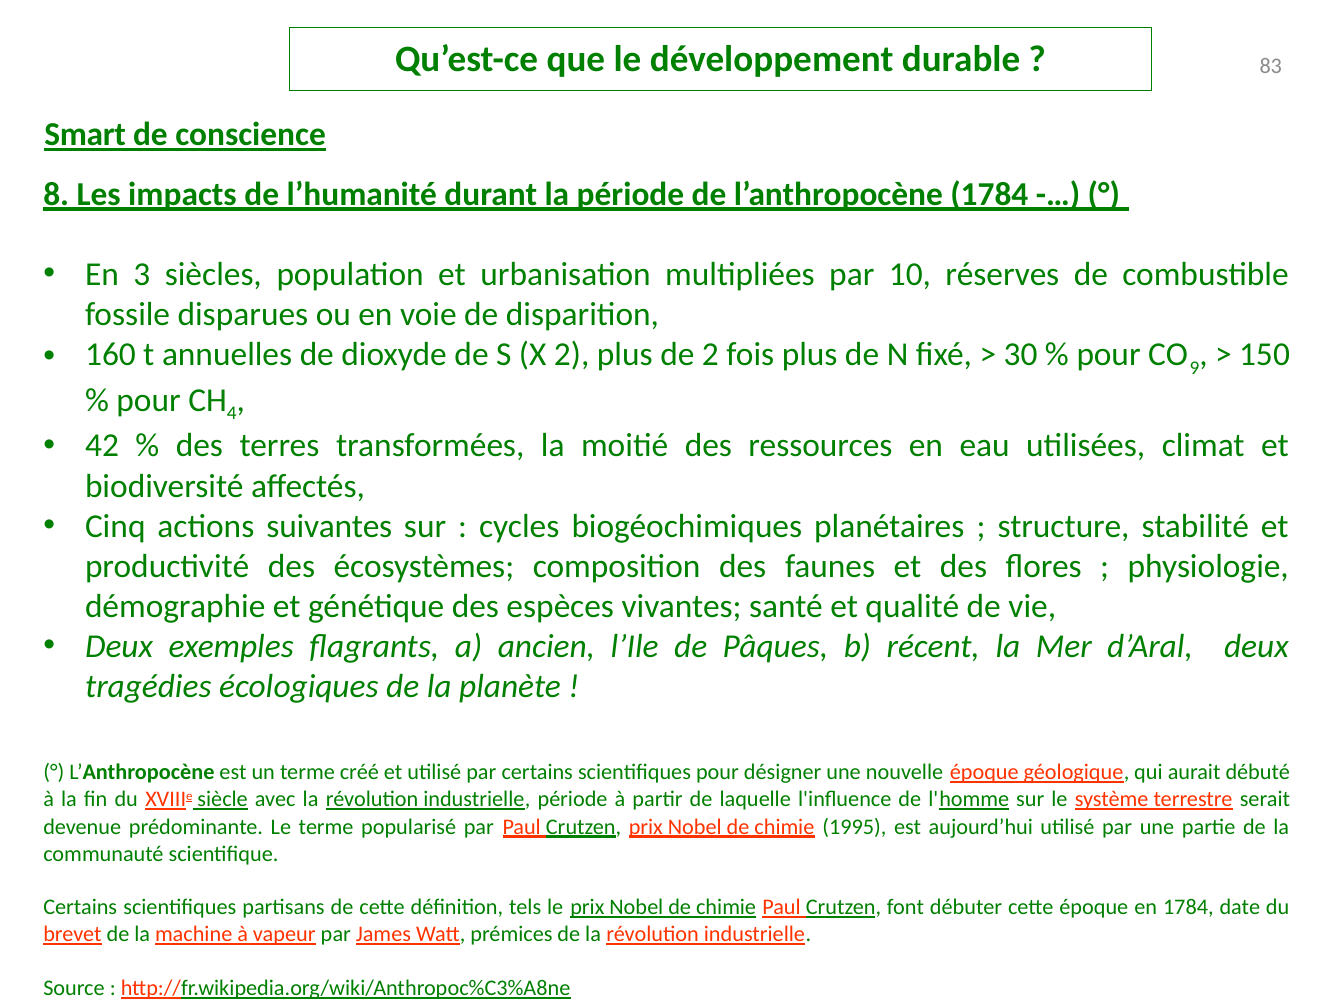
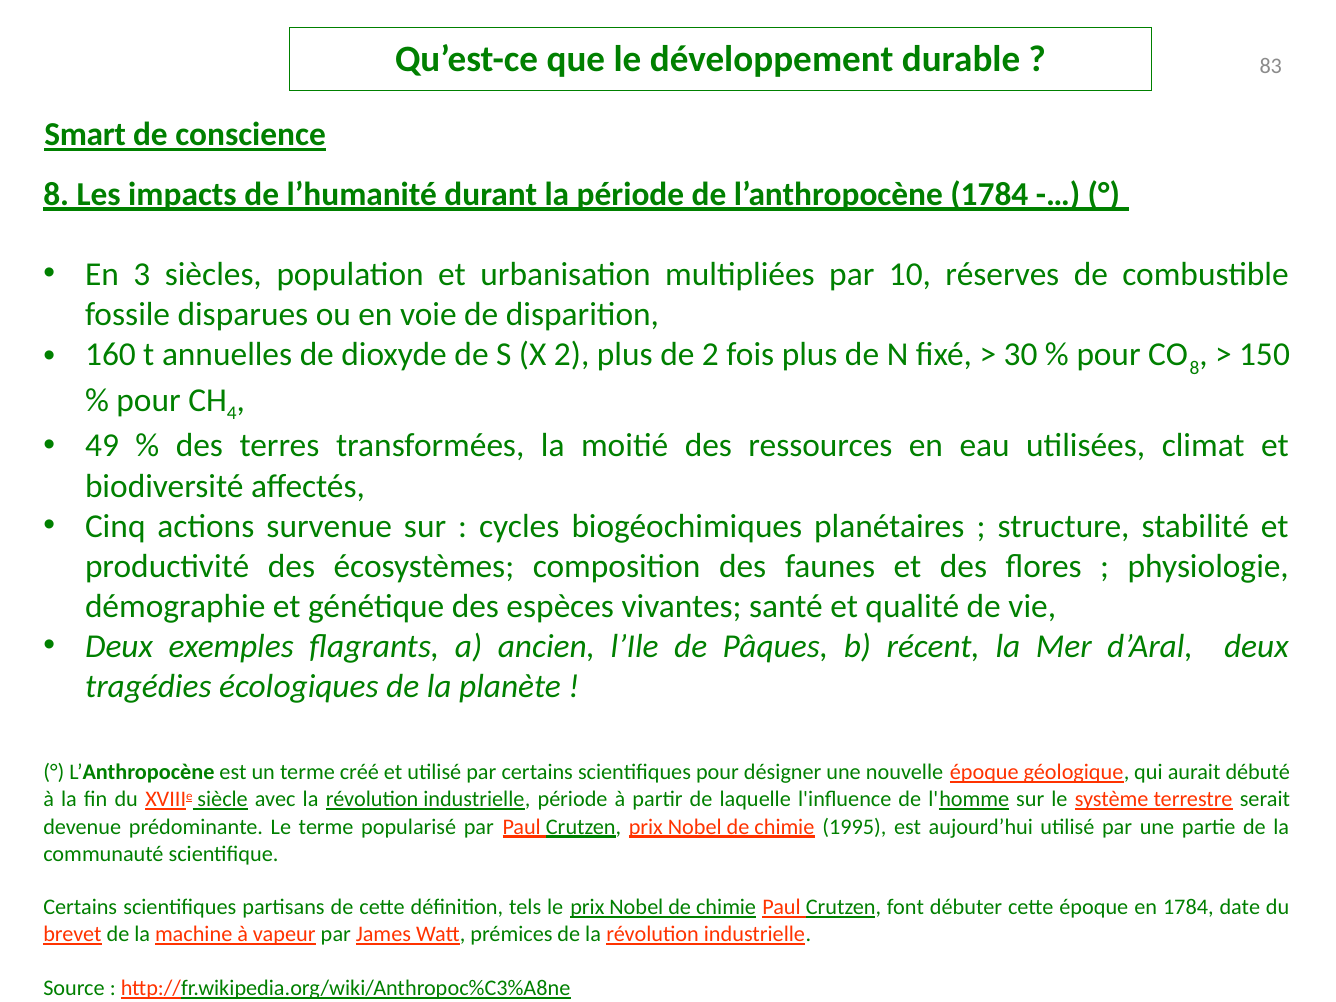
9: 9 -> 8 (1194, 368)
42: 42 -> 49 (102, 446)
suivantes: suivantes -> survenue (329, 526)
